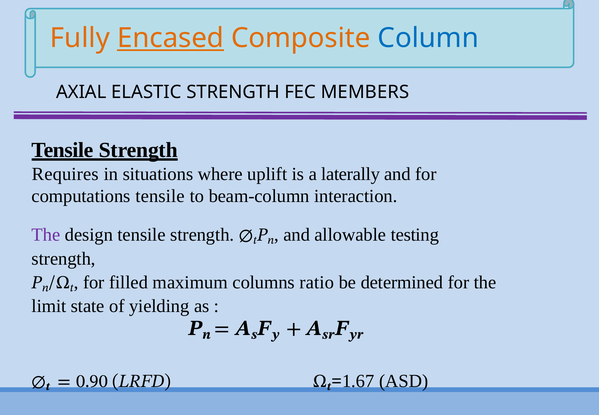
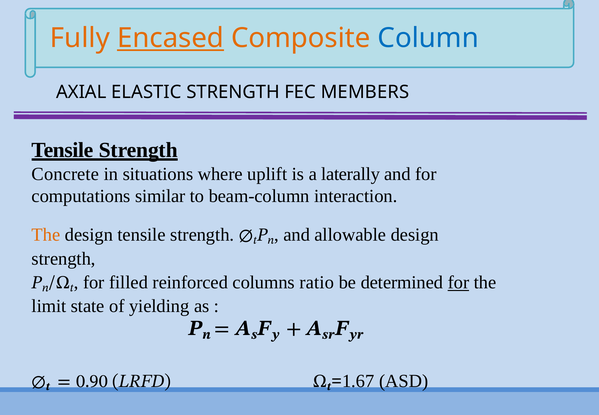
Requires: Requires -> Concrete (65, 174)
computations tensile: tensile -> similar (160, 196)
The colour: purple -> orange (46, 235)
allowable testing: testing -> design (415, 235)
maximum: maximum -> reinforced (190, 282)
for underline: none -> present (458, 282)
